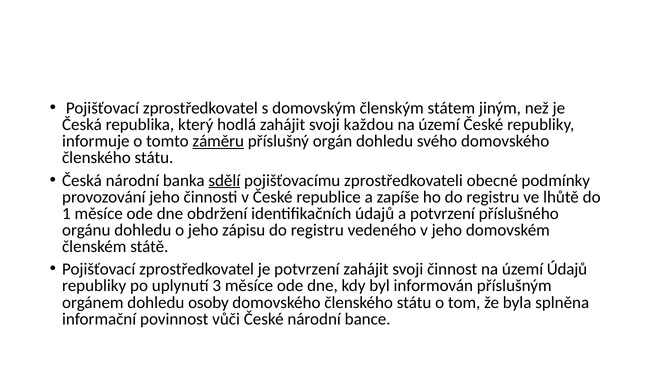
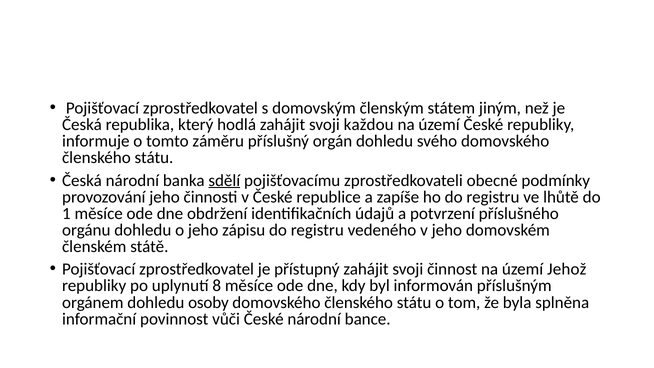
záměru underline: present -> none (218, 141)
je potvrzení: potvrzení -> přístupný (307, 269)
území Údajů: Údajů -> Jehož (567, 269)
3: 3 -> 8 (217, 286)
